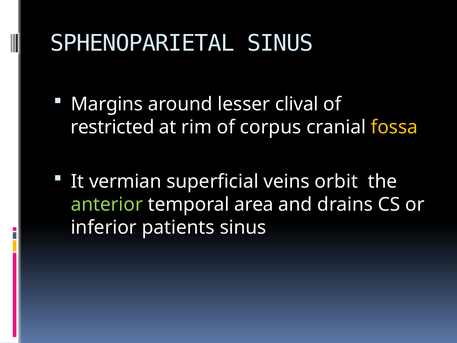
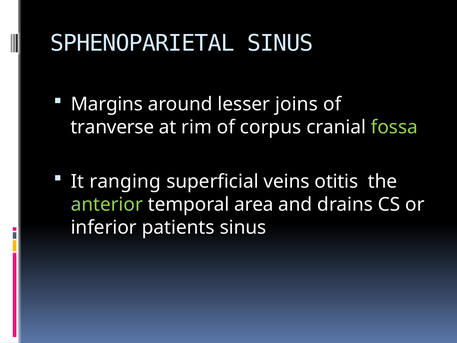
clival: clival -> joins (297, 104)
restricted: restricted -> tranverse (112, 127)
fossa colour: yellow -> light green (394, 127)
vermian: vermian -> ranging (125, 182)
orbit: orbit -> otitis (336, 182)
